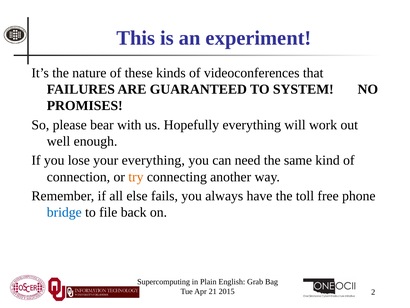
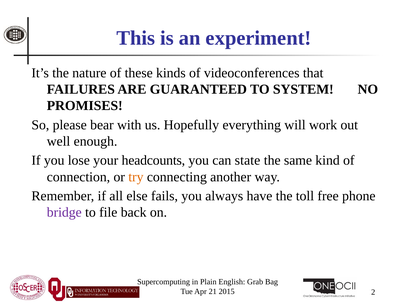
your everything: everything -> headcounts (153, 160)
need: need -> state (247, 160)
bridge colour: blue -> purple (64, 212)
